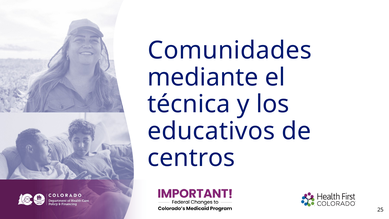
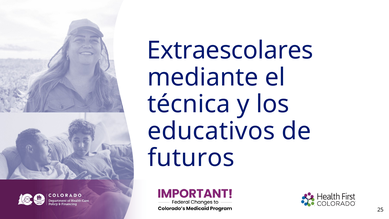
Comunidades: Comunidades -> Extraescolares (230, 50)
centros: centros -> futuros (191, 158)
